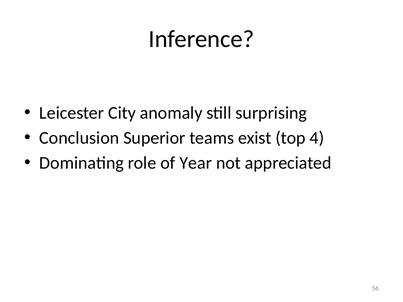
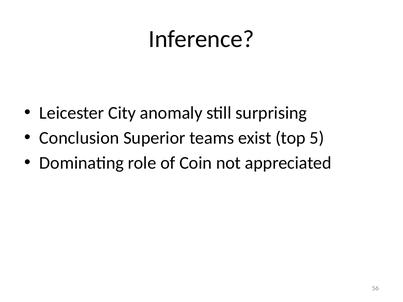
4: 4 -> 5 (317, 138)
Year: Year -> Coin (196, 163)
